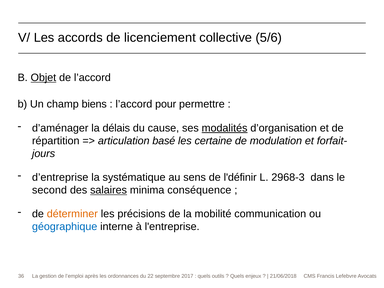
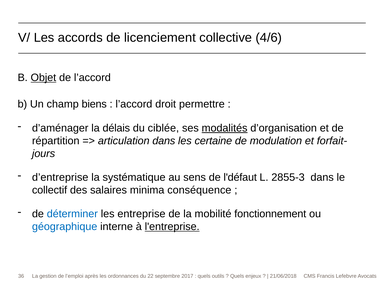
5/6: 5/6 -> 4/6 (269, 38)
pour: pour -> droit (166, 104)
cause: cause -> ciblée (163, 128)
articulation basé: basé -> dans (164, 141)
l'définir: l'définir -> l'défaut (240, 177)
2968-3: 2968-3 -> 2855-3 (288, 177)
second: second -> collectif (50, 190)
salaires underline: present -> none (109, 190)
déterminer colour: orange -> blue (72, 214)
précisions: précisions -> entreprise (141, 214)
communication: communication -> fonctionnement (270, 214)
l'entreprise underline: none -> present (172, 227)
